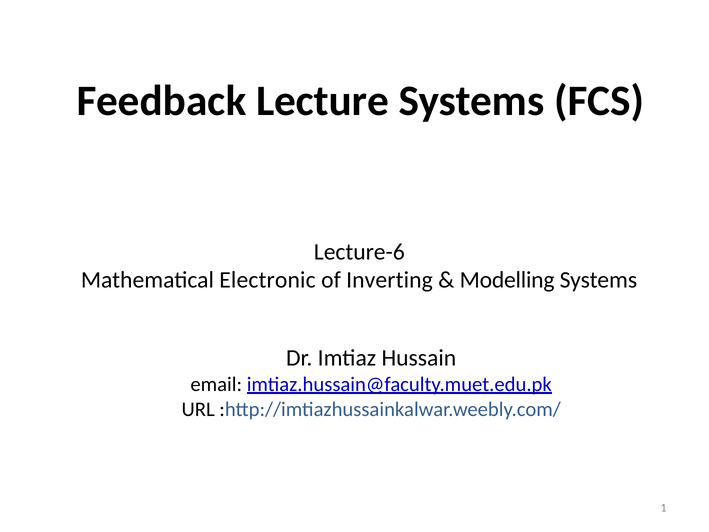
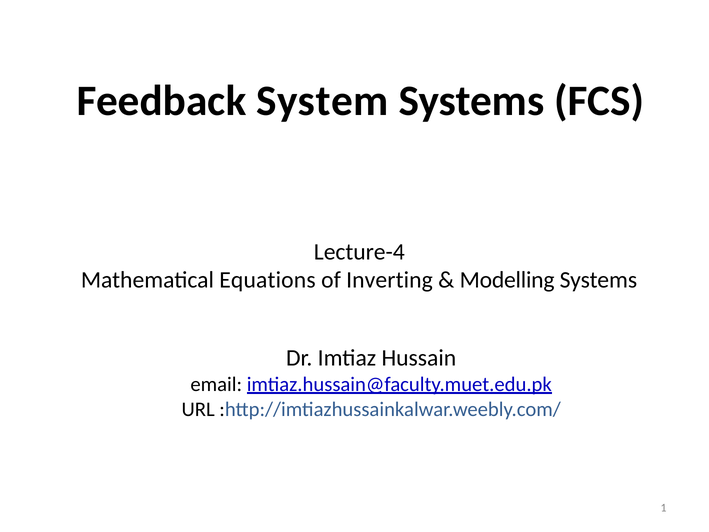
Lecture: Lecture -> System (322, 101)
Lecture-6: Lecture-6 -> Lecture-4 (359, 252)
Electronic: Electronic -> Equations (267, 280)
